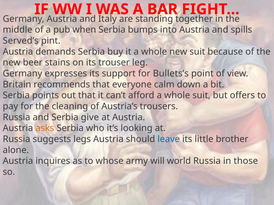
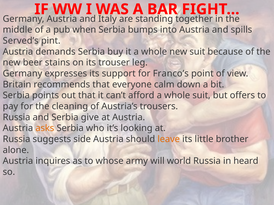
Bullets’s: Bullets’s -> Franco’s (171, 74)
legs: legs -> side (82, 139)
leave colour: blue -> orange (169, 139)
those: those -> heard (246, 161)
